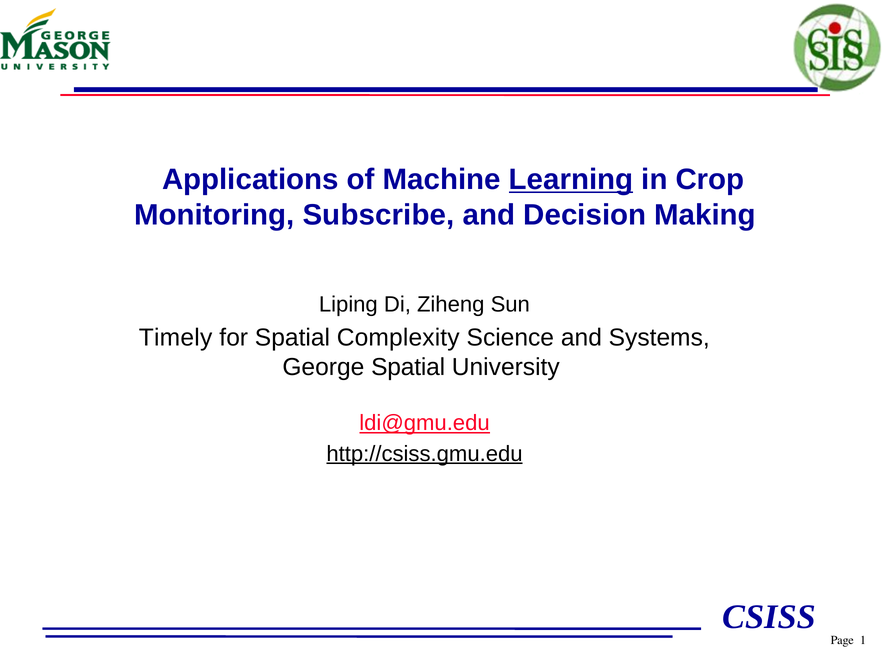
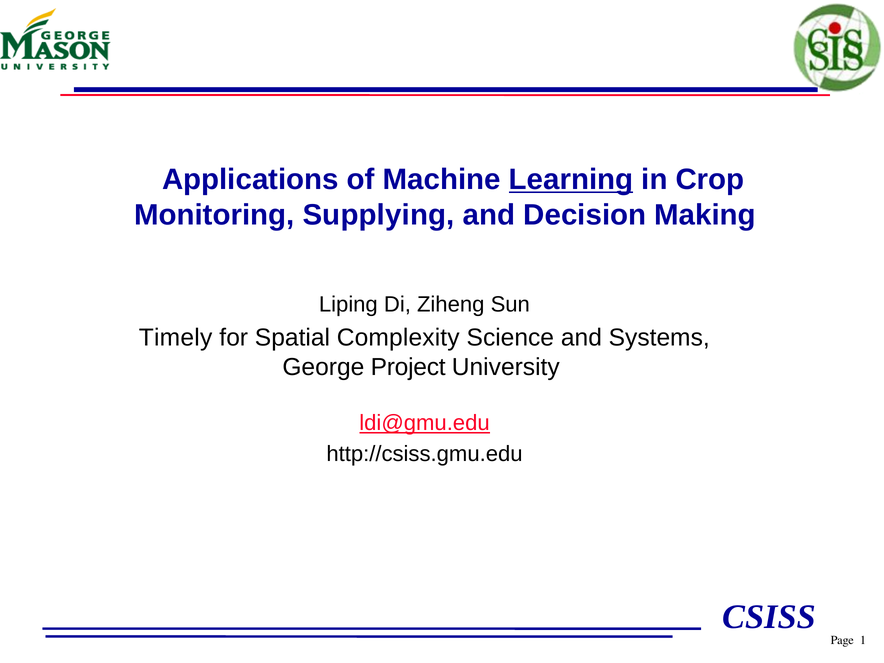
Subscribe: Subscribe -> Supplying (379, 215)
George Spatial: Spatial -> Project (408, 367)
http://csiss.gmu.edu underline: present -> none (425, 454)
